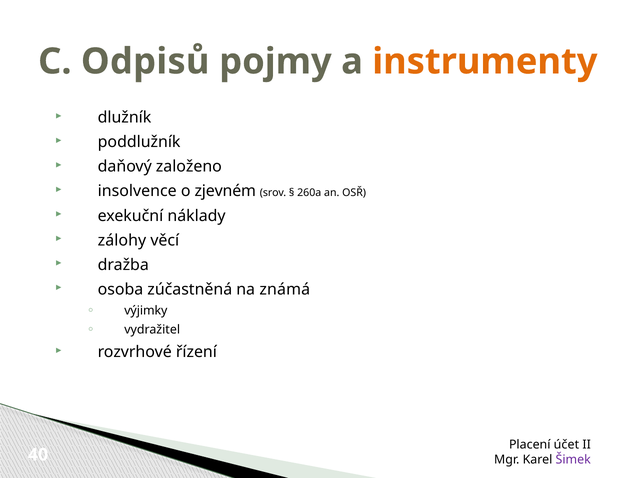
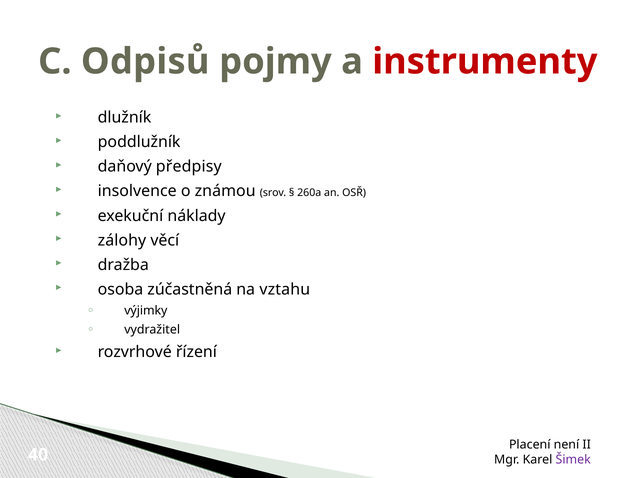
instrumenty colour: orange -> red (485, 61)
založeno: založeno -> předpisy (189, 167)
zjevném: zjevném -> známou (225, 191)
známá: známá -> vztahu (285, 289)
účet: účet -> není (566, 444)
